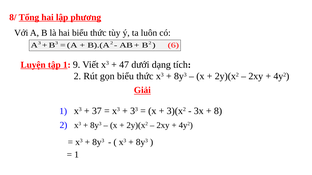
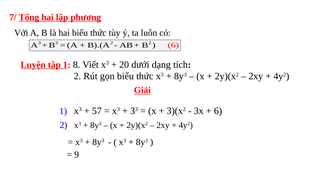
8/: 8/ -> 7/ (13, 17)
9: 9 -> 8 (77, 65)
47: 47 -> 20 (124, 65)
37: 37 -> 57 (97, 111)
8: 8 -> 6 (218, 111)
1: 1 -> 9 (77, 155)
